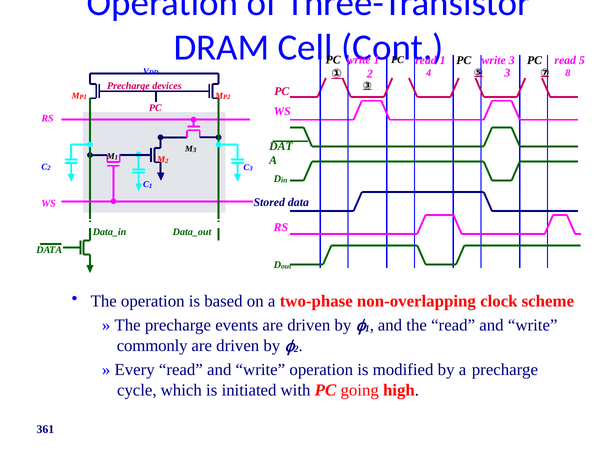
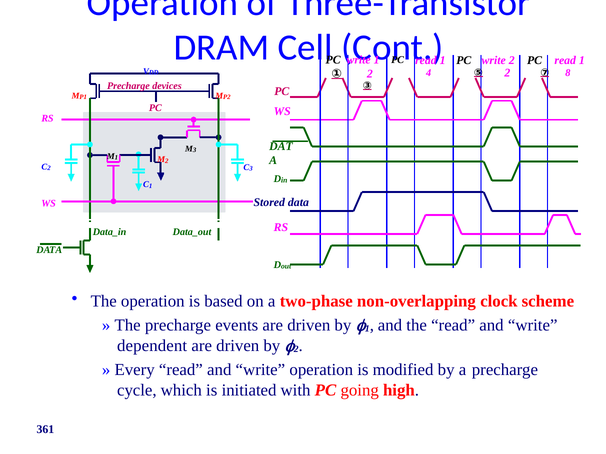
write 3: 3 -> 2 (512, 61)
PC read 5: 5 -> 1 (582, 61)
⑤ 3: 3 -> 2 (507, 73)
commonly: commonly -> dependent (152, 346)
